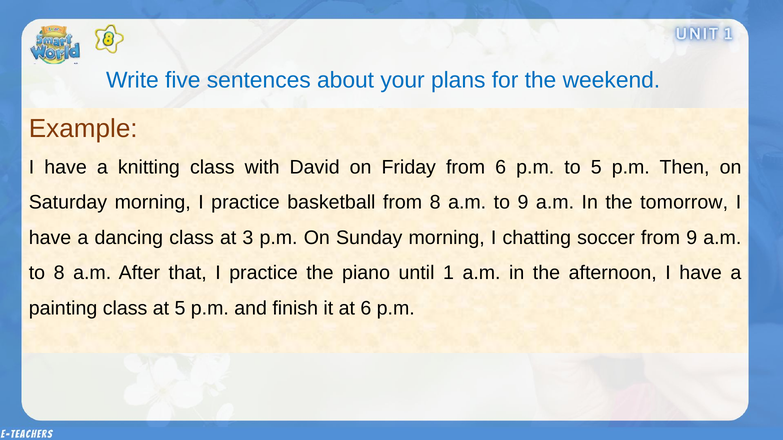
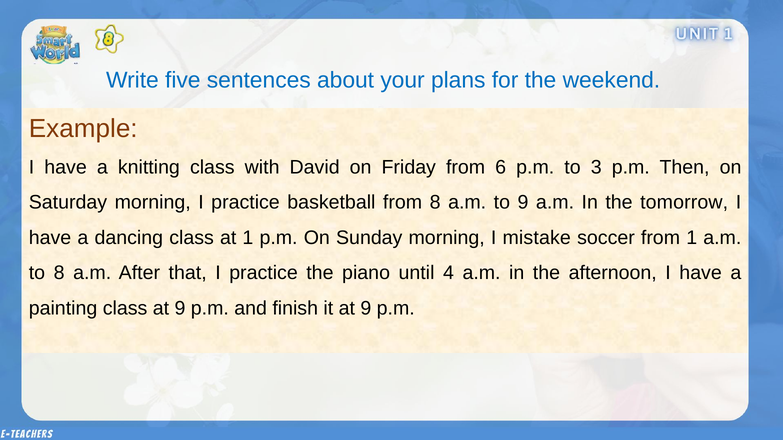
to 5: 5 -> 3 (596, 167)
at 3: 3 -> 1 (248, 238)
chatting: chatting -> mistake (537, 238)
from 9: 9 -> 1 (692, 238)
1: 1 -> 4 (448, 273)
class at 5: 5 -> 9 (180, 308)
it at 6: 6 -> 9 (366, 308)
